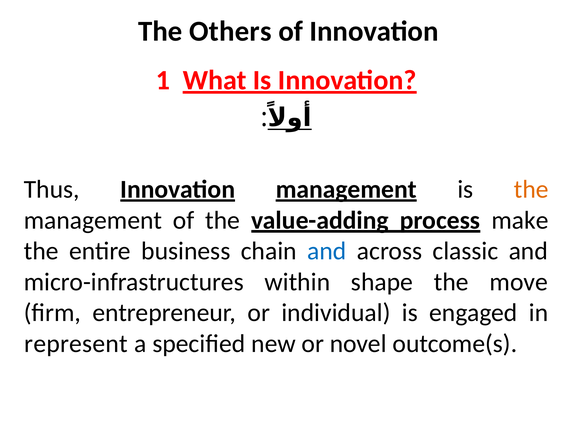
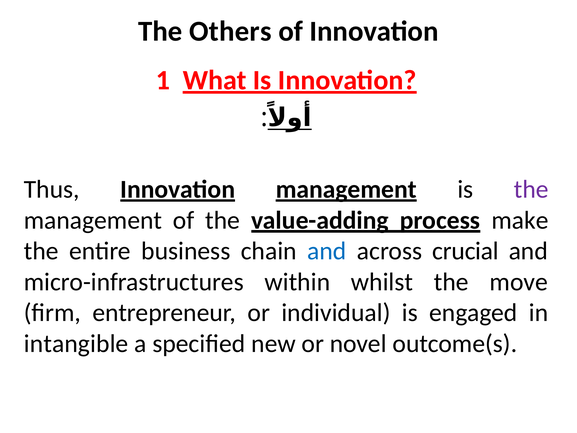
the colour: orange -> purple (531, 189)
classic: classic -> crucial (466, 251)
shape: shape -> whilst (382, 282)
represent: represent -> intangible (76, 343)
